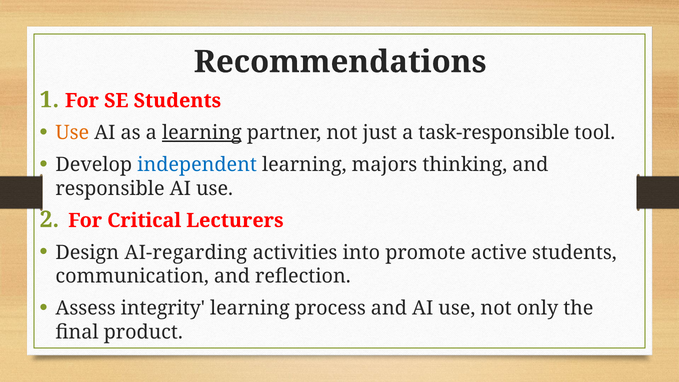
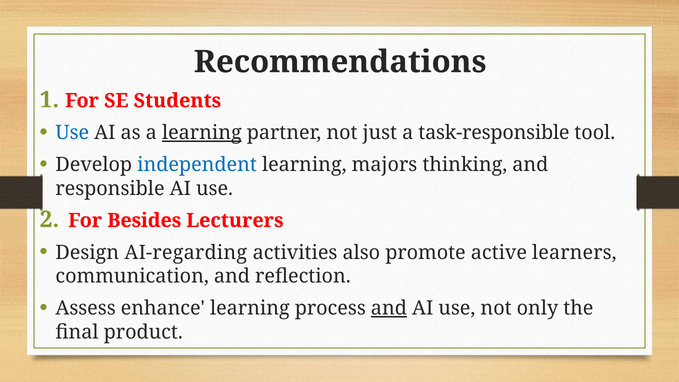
Use colour: orange -> blue (72, 133)
Critical: Critical -> Besides (144, 220)
into: into -> also (361, 252)
active students: students -> learners (574, 252)
integrity: integrity -> enhance (163, 308)
and underline: none -> present (389, 308)
